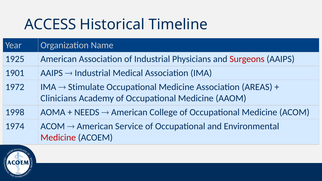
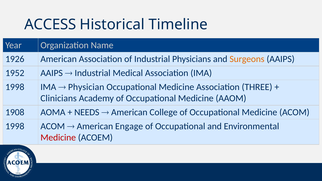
1925: 1925 -> 1926 (15, 59)
Surgeons colour: red -> orange (247, 59)
1901: 1901 -> 1952 (15, 73)
1972: 1972 -> 1998 (15, 87)
Stimulate: Stimulate -> Physician (86, 87)
AREAS: AREAS -> THREE (257, 87)
1998: 1998 -> 1908 (15, 112)
1974: 1974 -> 1998 (15, 126)
Service: Service -> Engage (129, 126)
